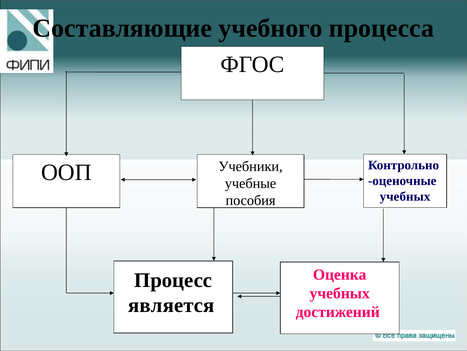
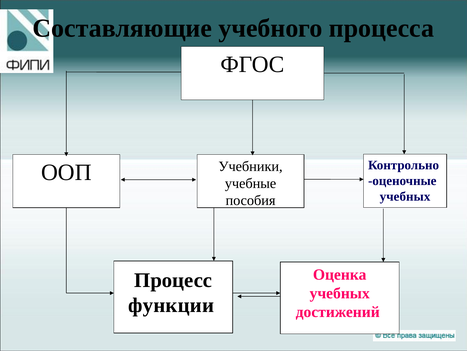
является: является -> функции (171, 305)
